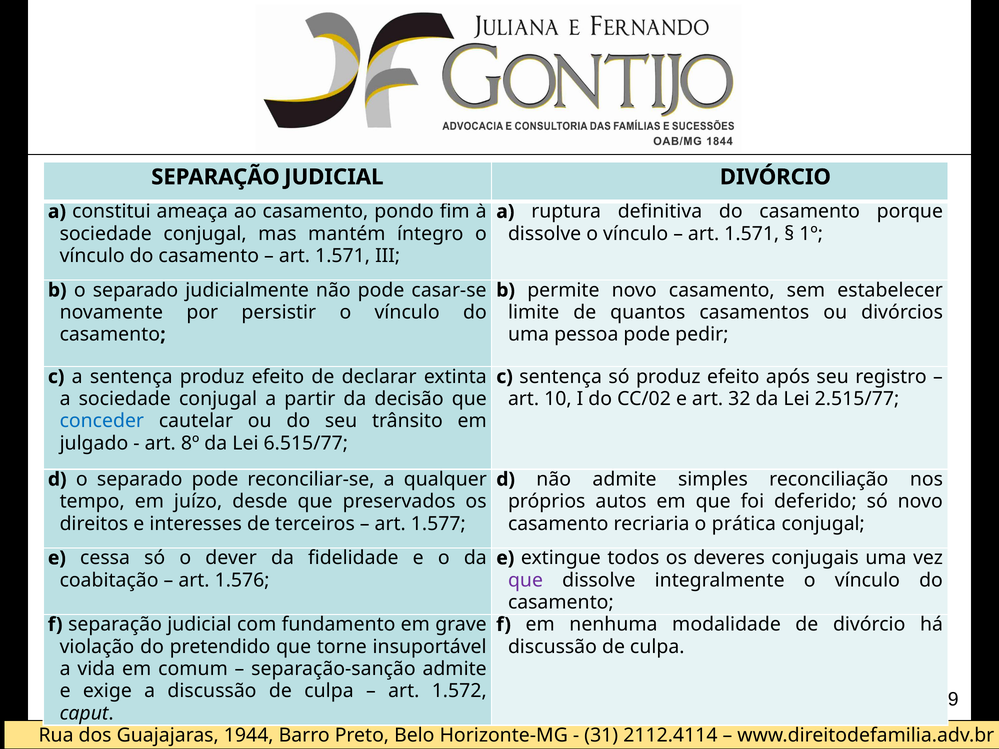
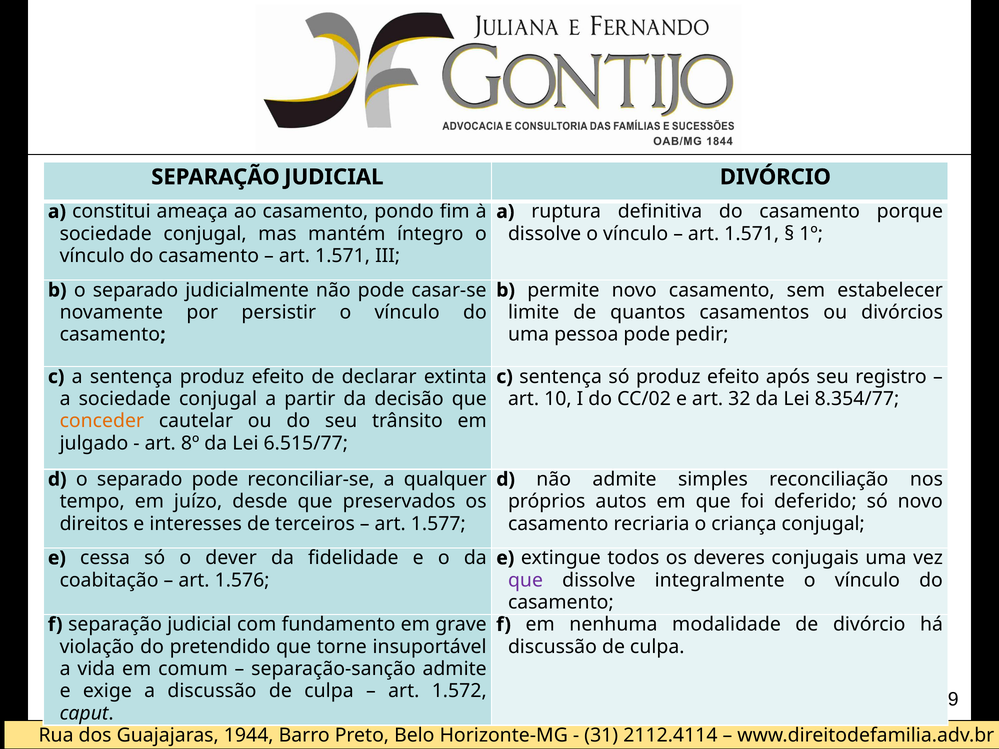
2.515/77: 2.515/77 -> 8.354/77 (857, 399)
conceder colour: blue -> orange (102, 421)
prática: prática -> criança (744, 524)
